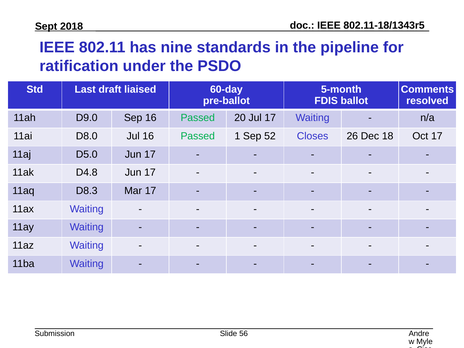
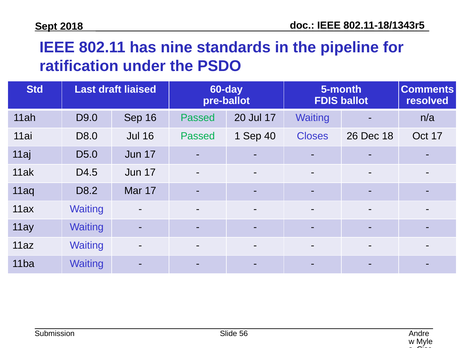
52: 52 -> 40 (270, 136)
D4.8: D4.8 -> D4.5 (87, 173)
D8.3: D8.3 -> D8.2 (87, 191)
